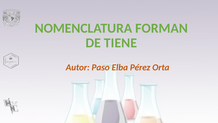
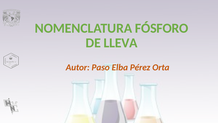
FORMAN: FORMAN -> FÓSFORO (162, 28)
TIENE: TIENE -> LLEVA (121, 43)
